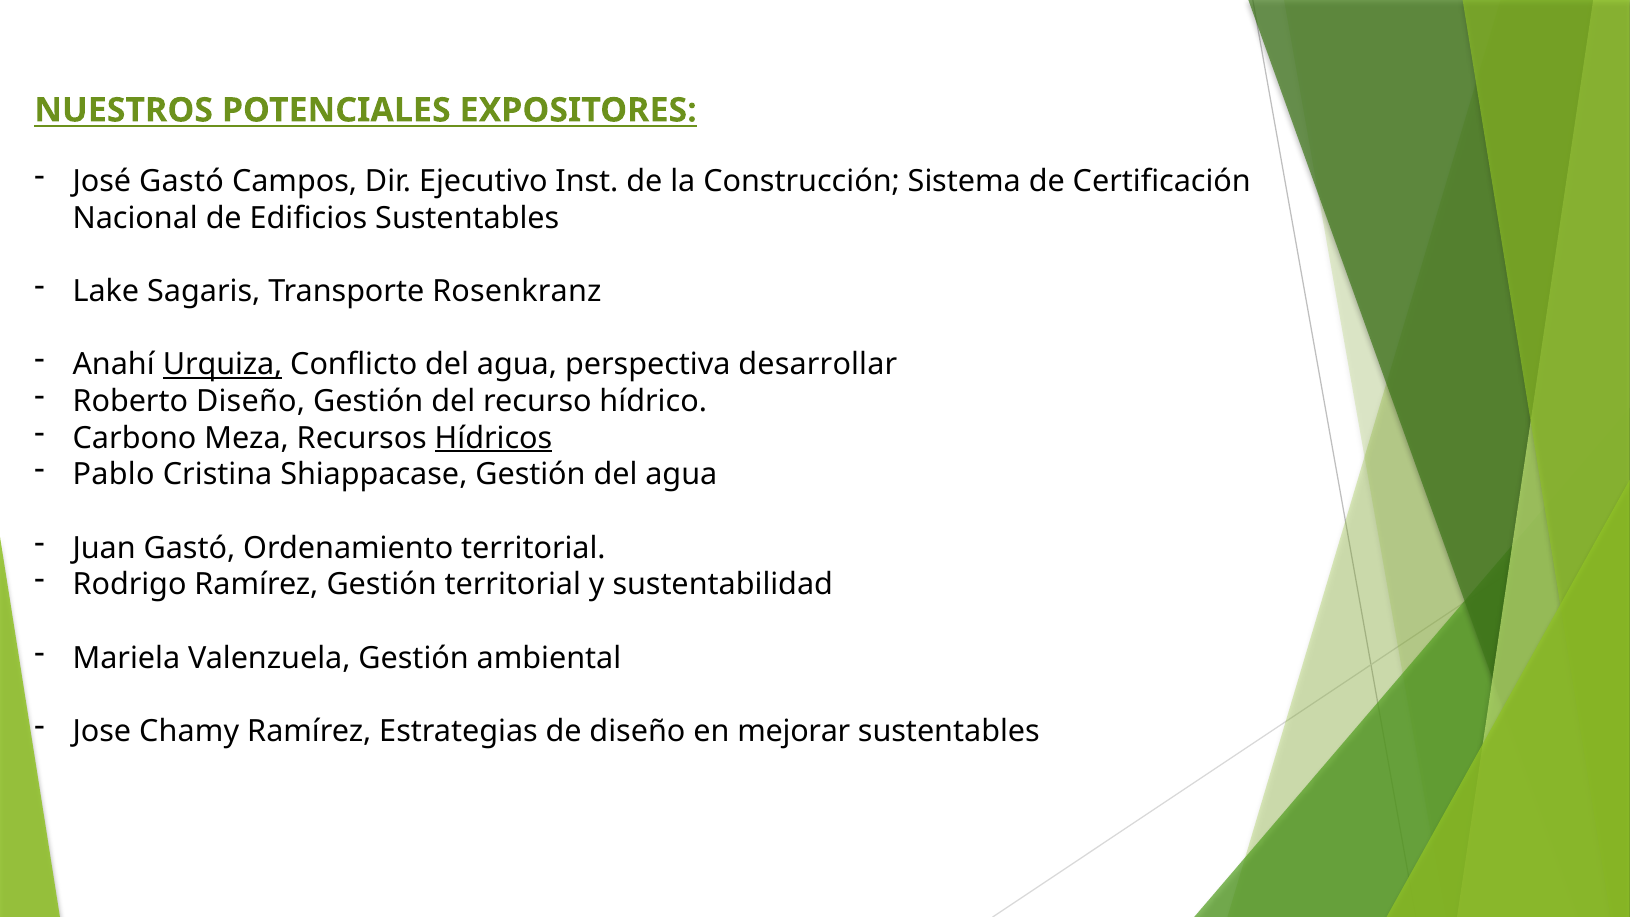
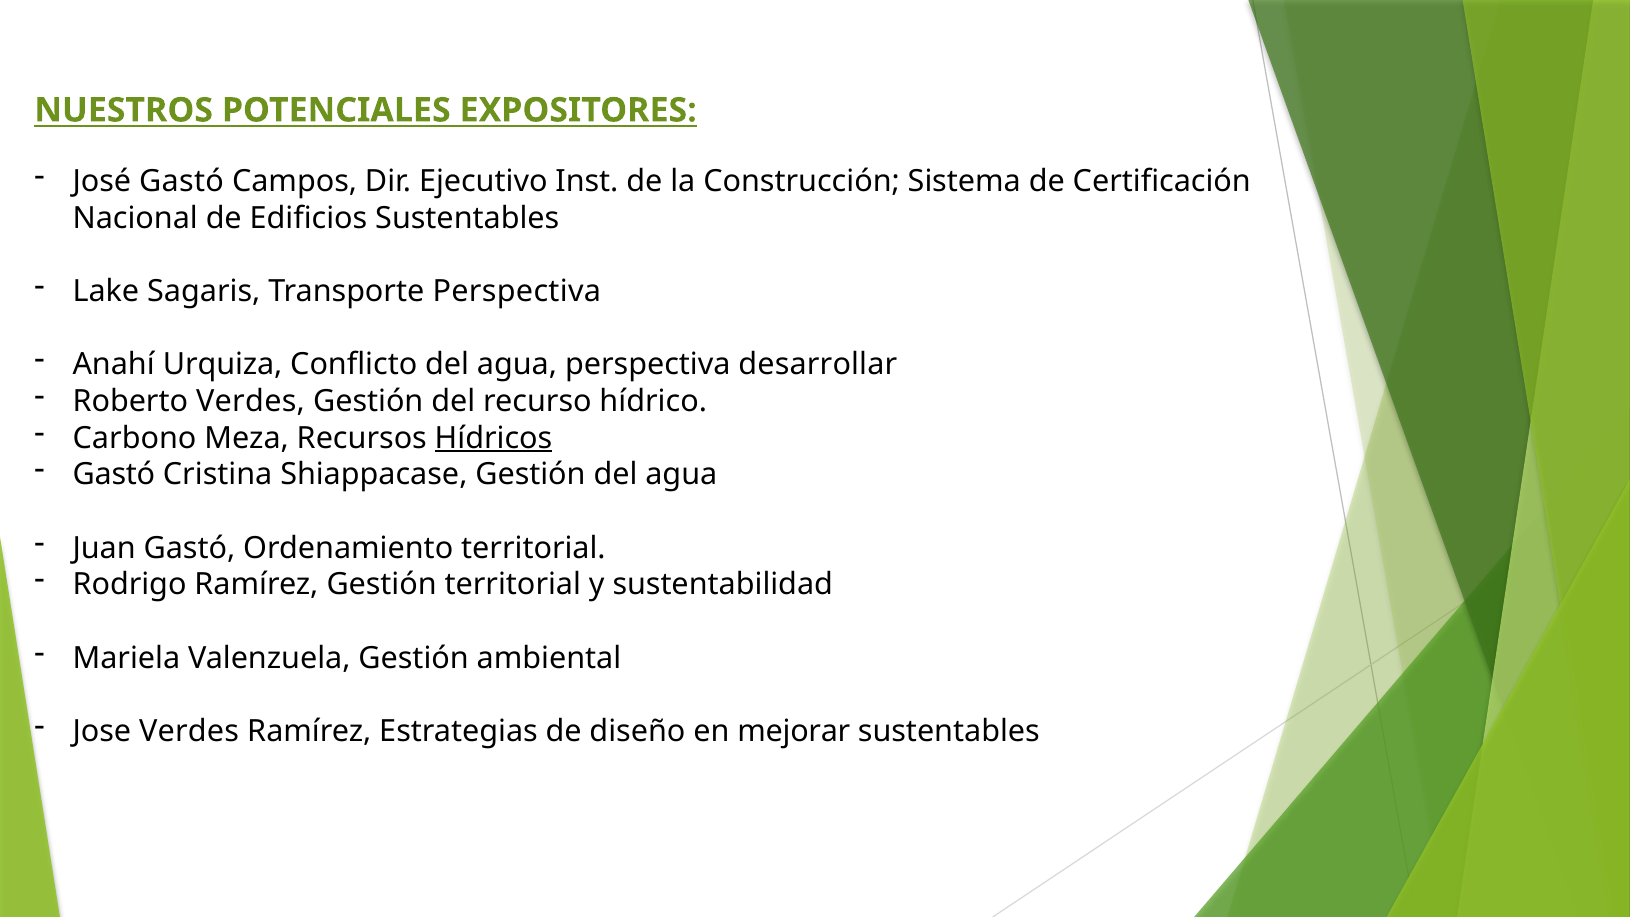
Transporte Rosenkranz: Rosenkranz -> Perspectiva (517, 291)
Urquiza underline: present -> none (223, 365)
Roberto Diseño: Diseño -> Verdes (250, 401)
Pablo: Pablo -> Gastó (114, 475)
Jose Chamy: Chamy -> Verdes (189, 731)
